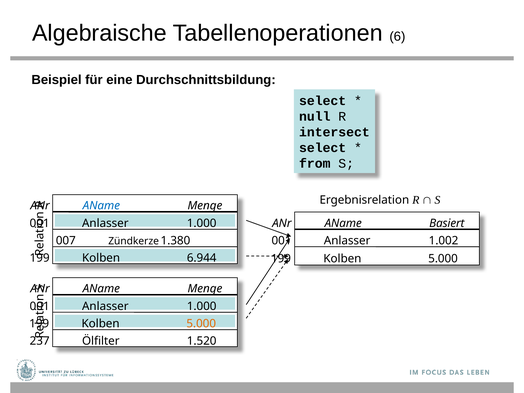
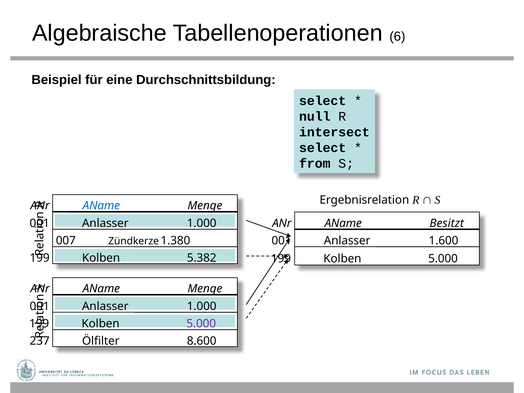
Basiert: Basiert -> Besitzt (447, 223)
1.002: 1.002 -> 1.600 (444, 241)
6.944: 6.944 -> 5.382 (202, 258)
5.000 colour: orange -> purple (201, 324)
1.520: 1.520 -> 8.600 (202, 341)
